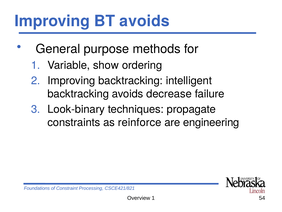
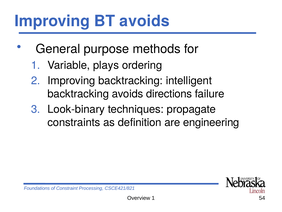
show: show -> plays (106, 65)
decrease: decrease -> directions (169, 94)
reinforce: reinforce -> definition (140, 122)
